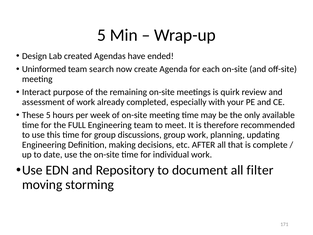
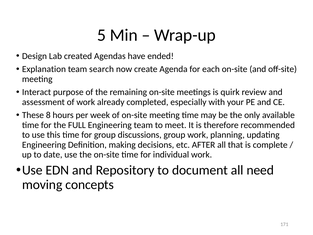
Uninformed: Uninformed -> Explanation (44, 69)
These 5: 5 -> 8 (48, 115)
filter: filter -> need (260, 170)
storming: storming -> concepts (90, 184)
